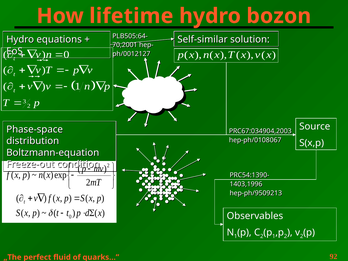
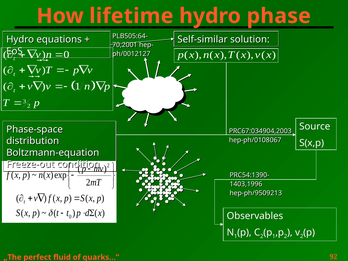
bozon: bozon -> phase (279, 16)
